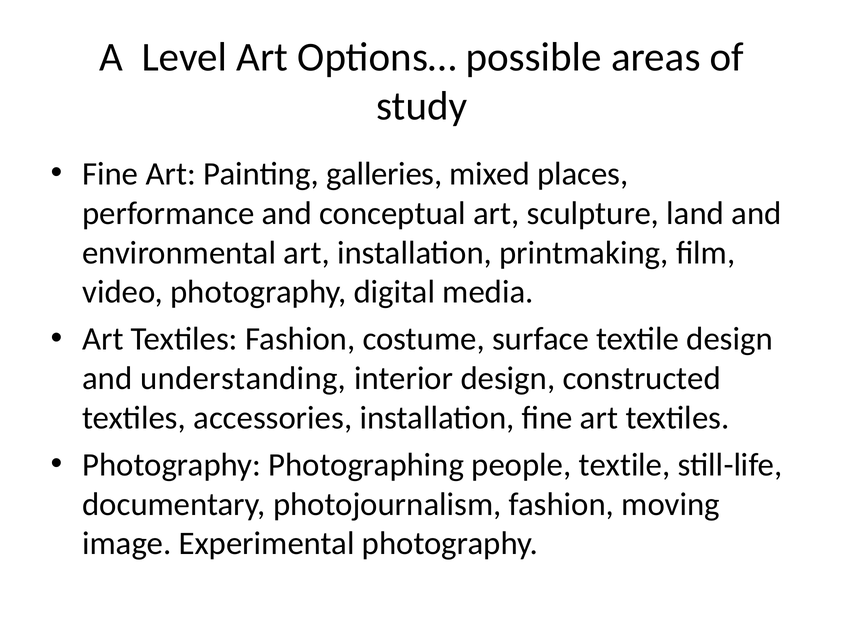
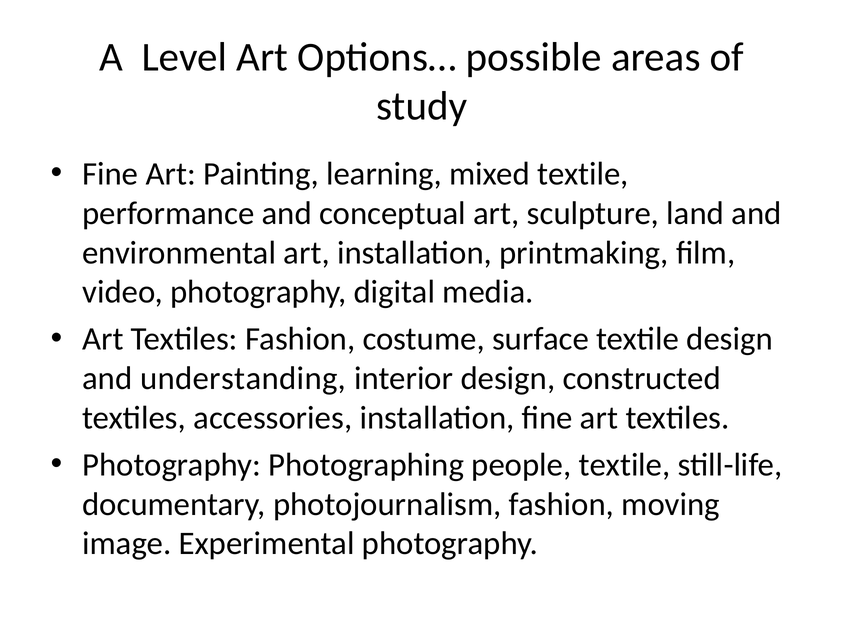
galleries: galleries -> learning (384, 174)
mixed places: places -> textile (583, 174)
